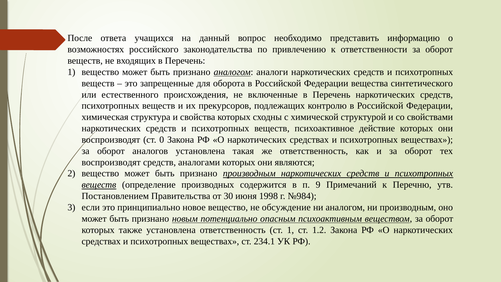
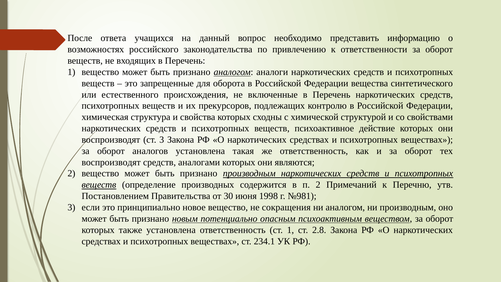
ст 0: 0 -> 3 (162, 140)
п 9: 9 -> 2 (318, 185)
№984: №984 -> №981 (302, 196)
обсуждение: обсуждение -> сокращения (286, 207)
1.2: 1.2 -> 2.8 (319, 230)
